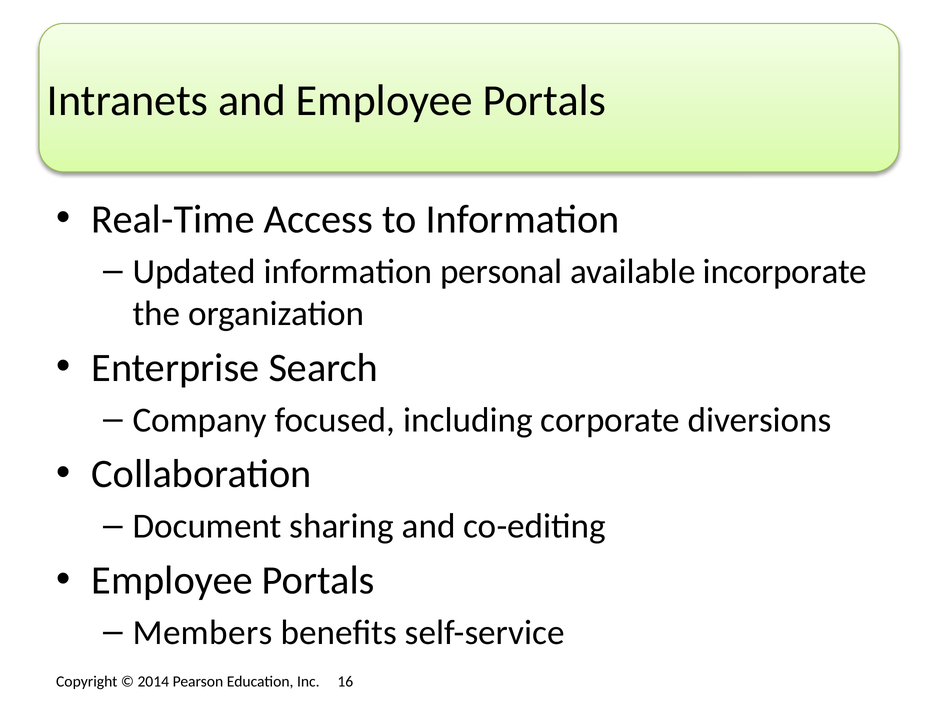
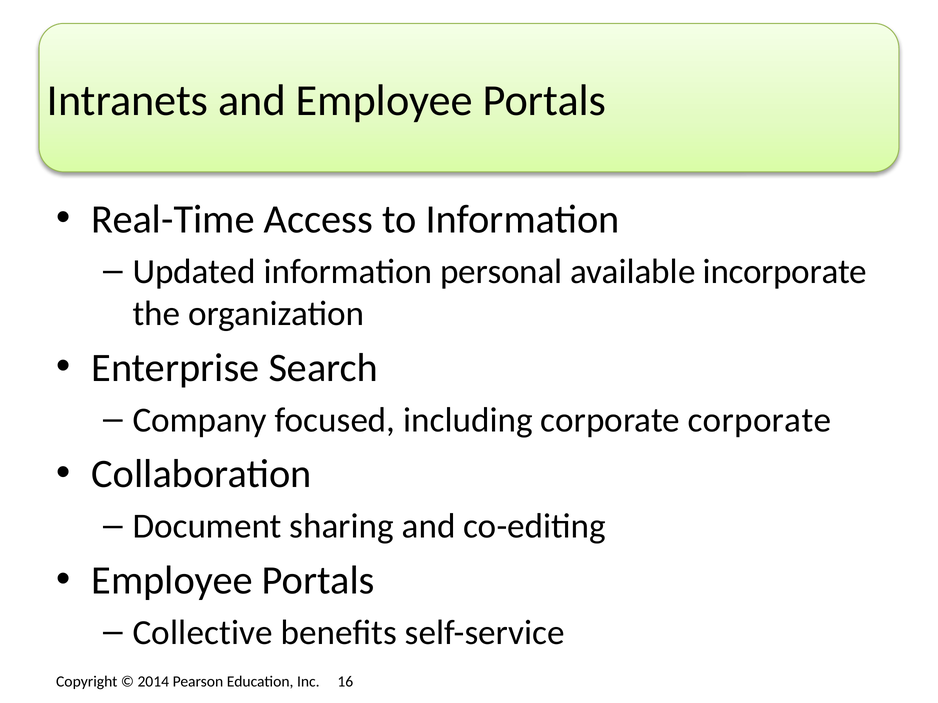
corporate diversions: diversions -> corporate (759, 420)
Members: Members -> Collective (203, 633)
